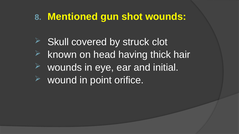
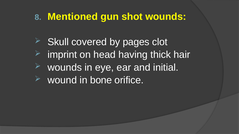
struck: struck -> pages (136, 42)
known: known -> imprint (62, 55)
point: point -> bone (101, 80)
